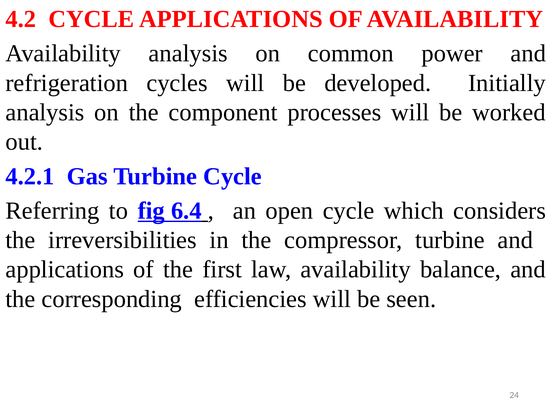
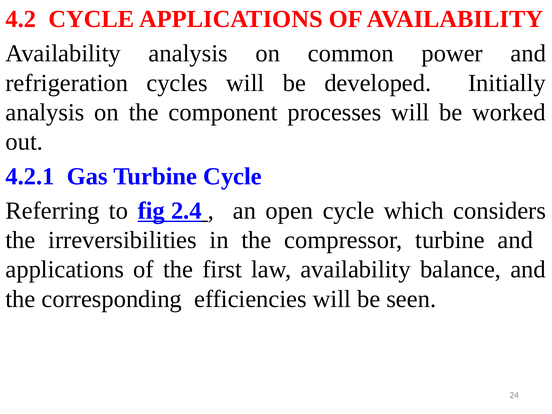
6.4: 6.4 -> 2.4 (186, 211)
